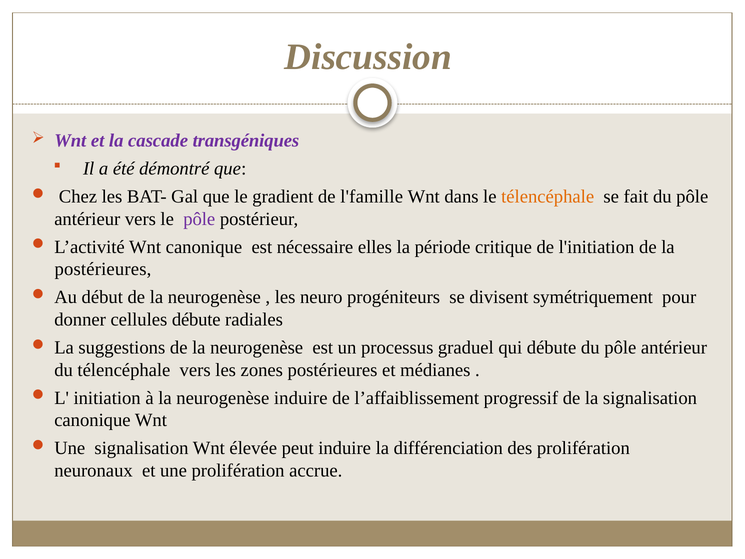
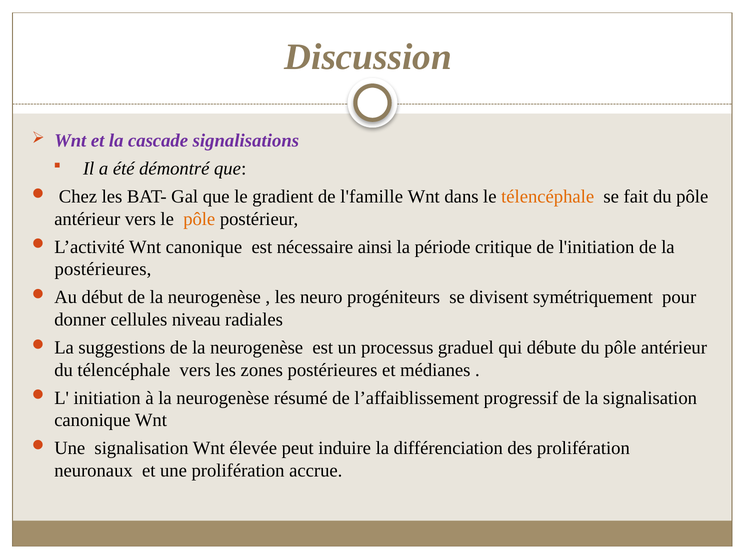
transgéniques: transgéniques -> signalisations (246, 141)
pôle colour: purple -> orange (199, 219)
elles: elles -> ainsi (375, 247)
cellules débute: débute -> niveau (196, 319)
neurogenèse induire: induire -> résumé (301, 398)
